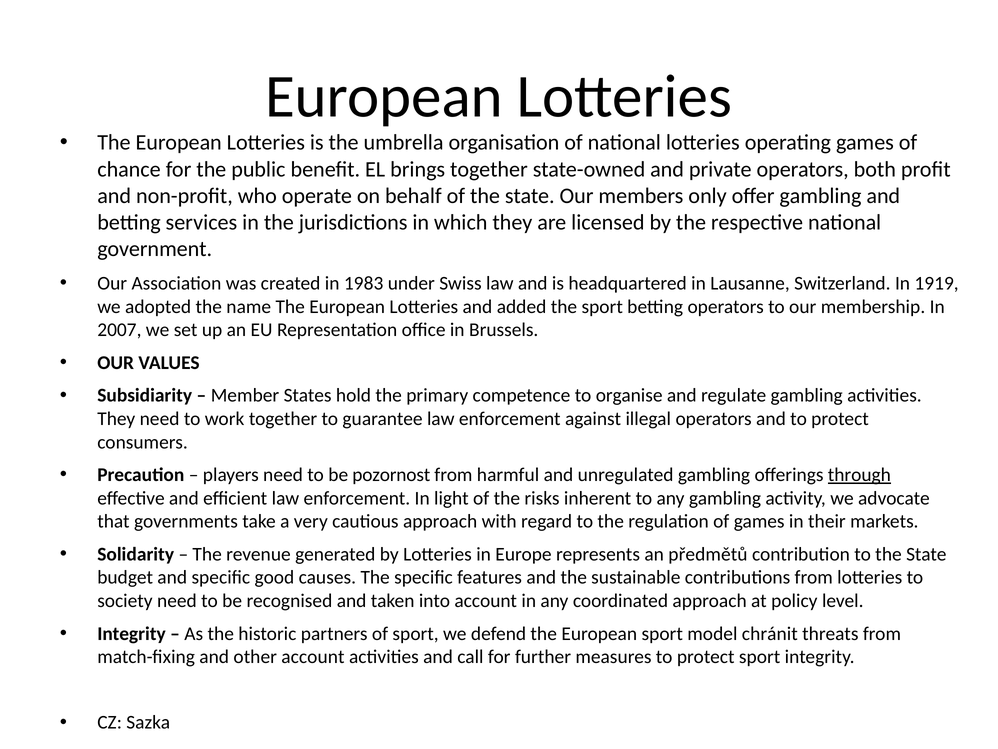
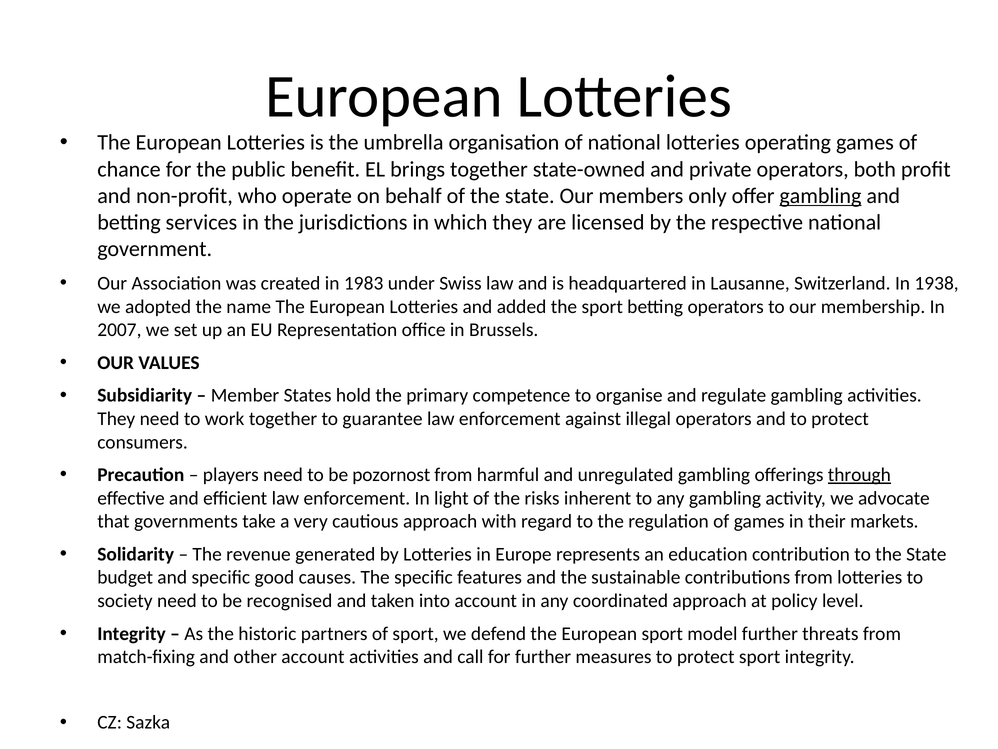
gambling underline: none -> present (820, 196)
1919: 1919 -> 1938 (937, 283)
předmětů: předmětů -> education (708, 554)
model chránit: chránit -> further (770, 633)
